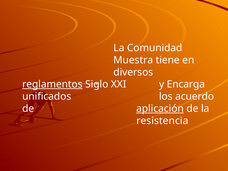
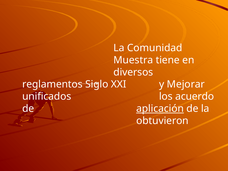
reglamentos underline: present -> none (52, 84)
Encarga: Encarga -> Mejorar (186, 84)
resistencia: resistencia -> obtuvieron (162, 121)
